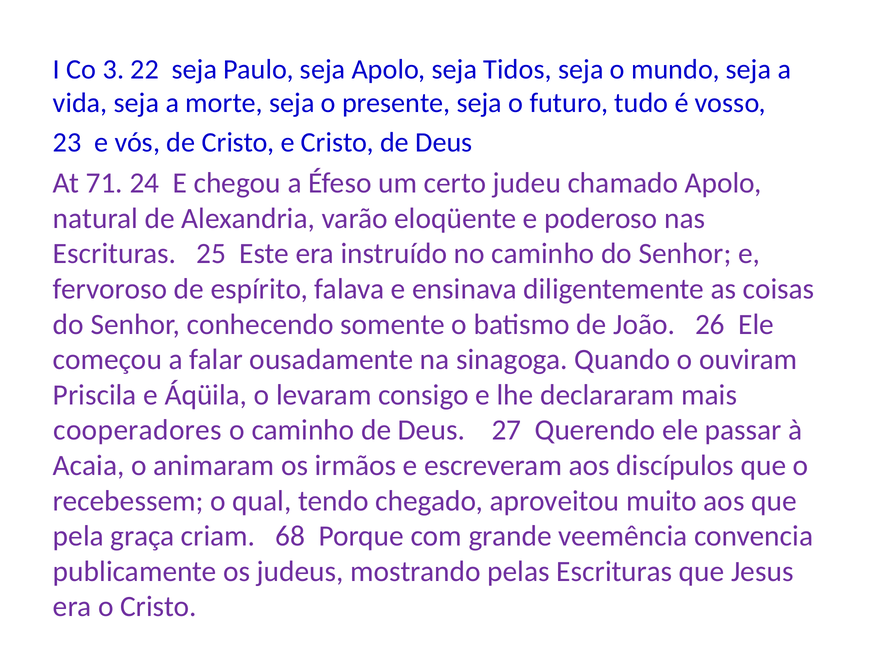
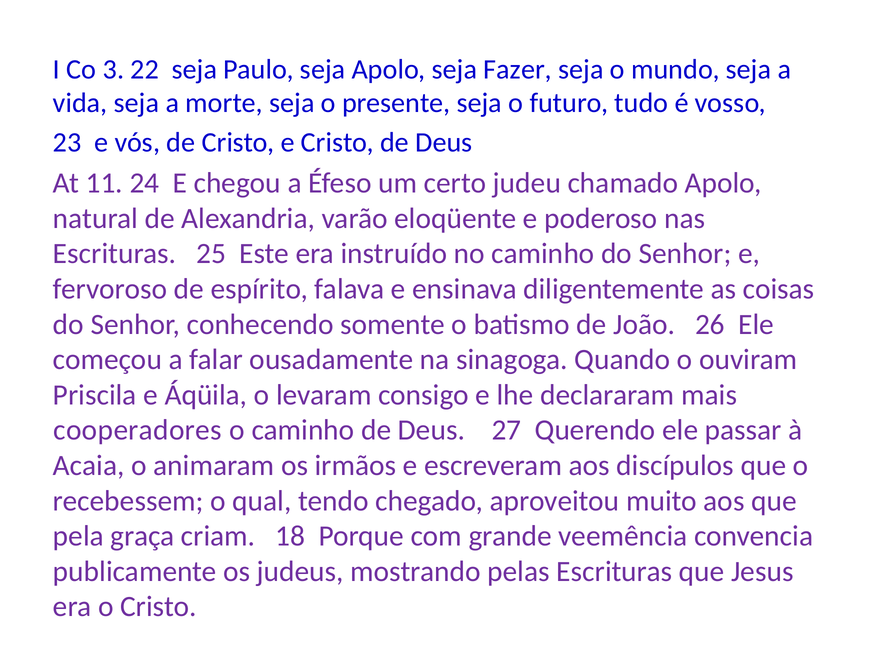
Tidos: Tidos -> Fazer (518, 69)
71: 71 -> 11 (104, 183)
68: 68 -> 18 (290, 536)
